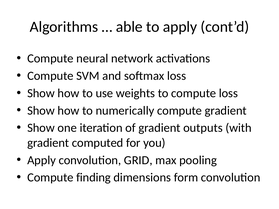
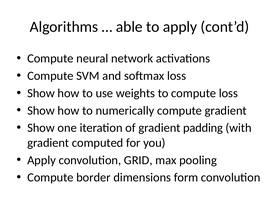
outputs: outputs -> padding (203, 128)
finding: finding -> border (93, 178)
